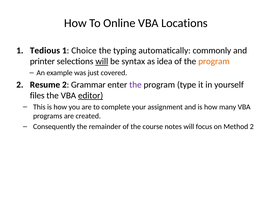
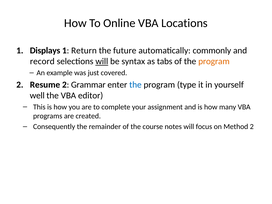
Tedious: Tedious -> Displays (45, 51)
Choice: Choice -> Return (84, 51)
typing: typing -> future (125, 51)
printer: printer -> record (42, 61)
idea: idea -> tabs (165, 61)
the colour: purple -> blue (135, 85)
files: files -> well (37, 96)
editor underline: present -> none (91, 96)
